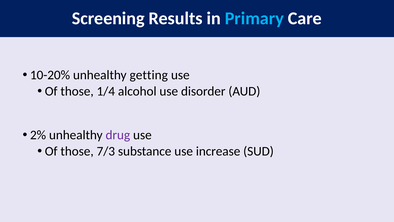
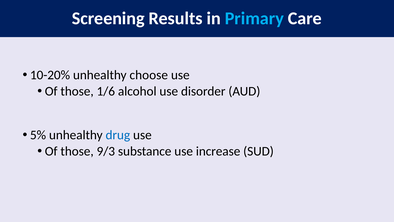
getting: getting -> choose (149, 75)
1/4: 1/4 -> 1/6 (106, 91)
2%: 2% -> 5% (38, 135)
drug colour: purple -> blue (118, 135)
7/3: 7/3 -> 9/3 (106, 151)
